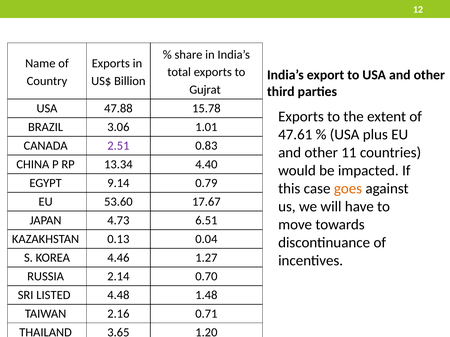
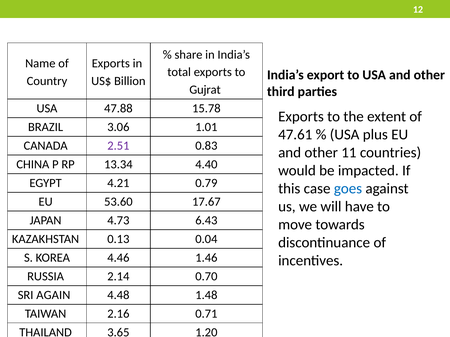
9.14: 9.14 -> 4.21 (118, 183)
goes colour: orange -> blue (348, 189)
6.51: 6.51 -> 6.43 (206, 221)
1.27: 1.27 -> 1.46 (206, 258)
LISTED: LISTED -> AGAIN (53, 295)
